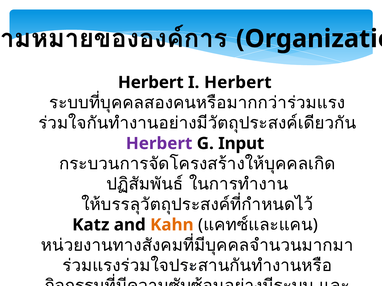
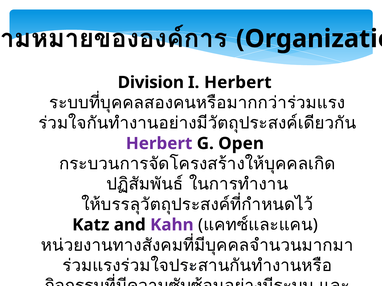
Herbert: Herbert -> Division (151, 83)
Input: Input -> Open (241, 144)
Kahn colour: orange -> purple (172, 225)
